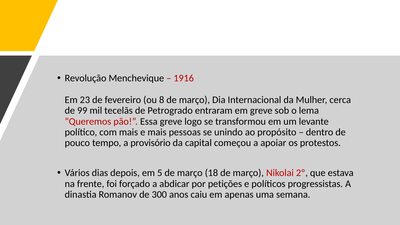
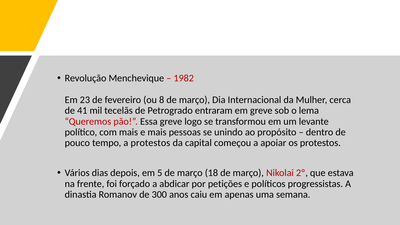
1916: 1916 -> 1982 (184, 78)
99: 99 -> 41 (82, 111)
a provisório: provisório -> protestos (150, 143)
